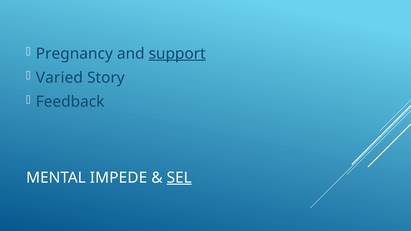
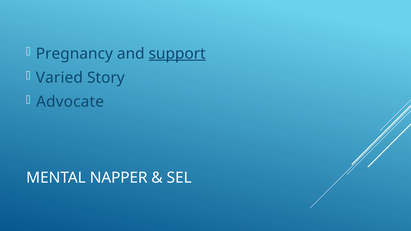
Feedback: Feedback -> Advocate (70, 102)
IMPEDE: IMPEDE -> NAPPER (119, 178)
SEL underline: present -> none (179, 178)
